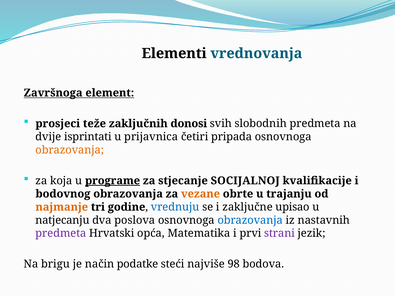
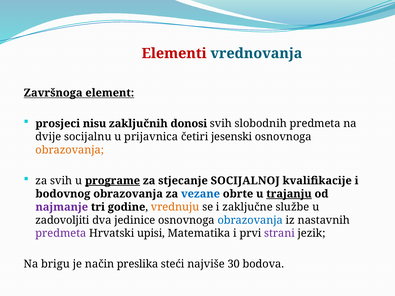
Elementi colour: black -> red (174, 53)
teže: teže -> nisu (95, 124)
isprintati: isprintati -> socijalnu (88, 137)
pripada: pripada -> jesenski (232, 137)
za koja: koja -> svih (61, 181)
vezane colour: orange -> blue (200, 194)
trajanju underline: none -> present (289, 194)
najmanje colour: orange -> purple (62, 207)
vrednuju colour: blue -> orange (175, 207)
upisao: upisao -> službe (292, 207)
natjecanju: natjecanju -> zadovoljiti (62, 220)
poslova: poslova -> jedinice (135, 220)
opća: opća -> upisi (151, 234)
podatke: podatke -> preslika (138, 264)
98: 98 -> 30 (234, 264)
